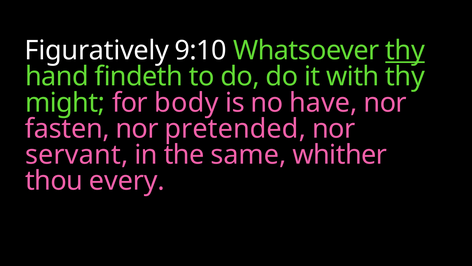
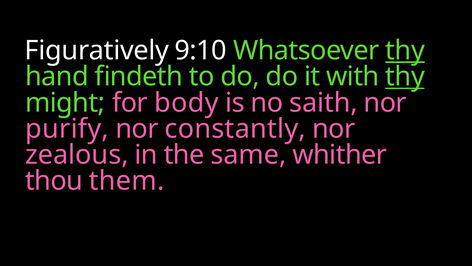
thy underline: none -> present (405, 77)
have: have -> saith (323, 103)
fasten: fasten -> purify (67, 129)
pretended: pretended -> constantly (235, 129)
servant: servant -> zealous (77, 155)
every: every -> them (127, 181)
